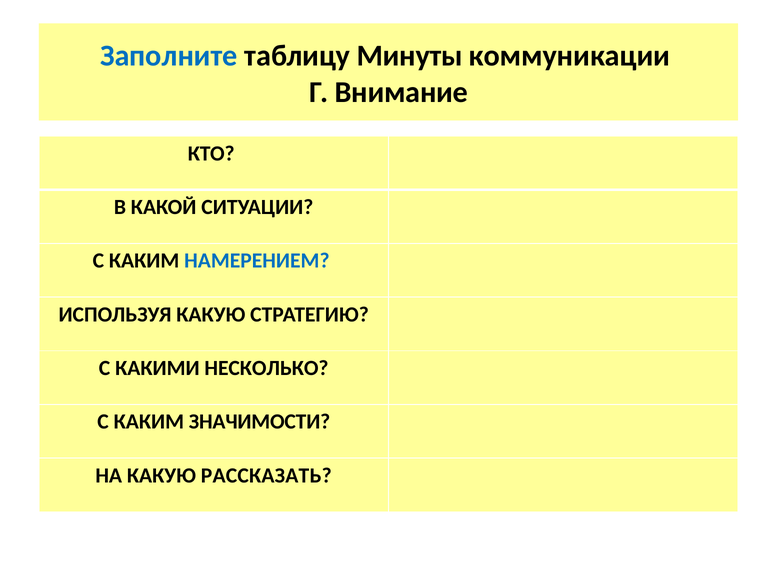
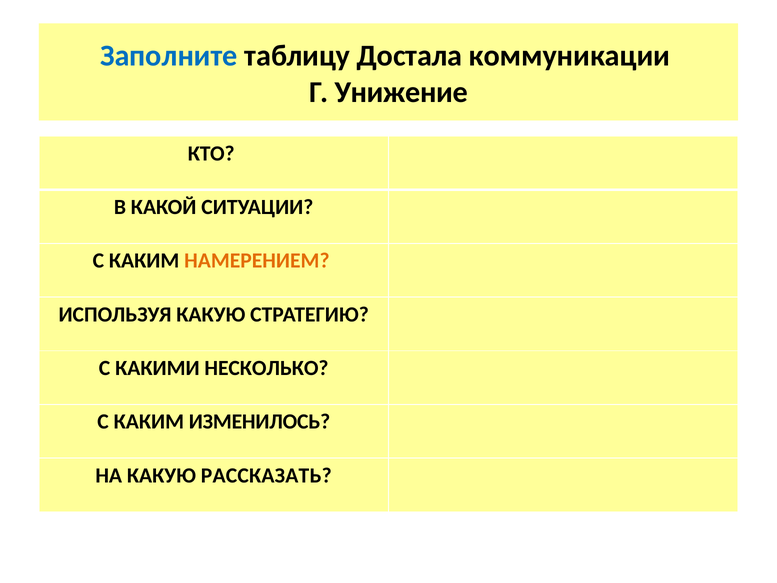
Минуты: Минуты -> Достала (410, 56)
Внимание: Внимание -> Унижение (401, 92)
НАМЕРЕНИЕМ colour: blue -> orange (257, 261)
ЗНАЧИМОСТИ: ЗНАЧИМОСТИ -> ИЗМЕНИЛОСЬ (259, 422)
